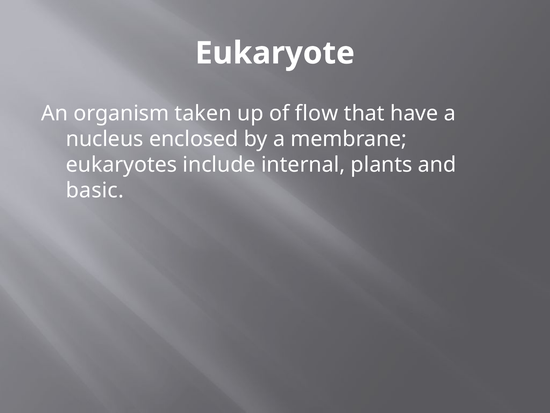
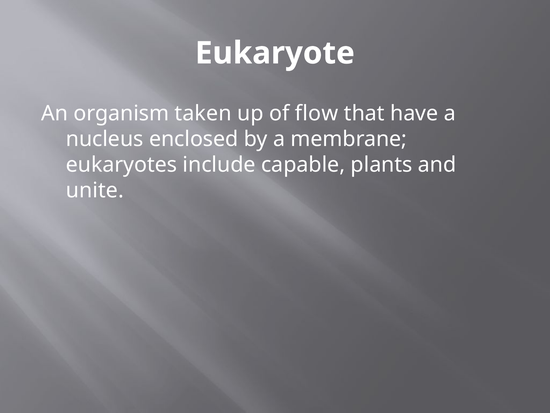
internal: internal -> capable (303, 165)
basic: basic -> unite (95, 190)
